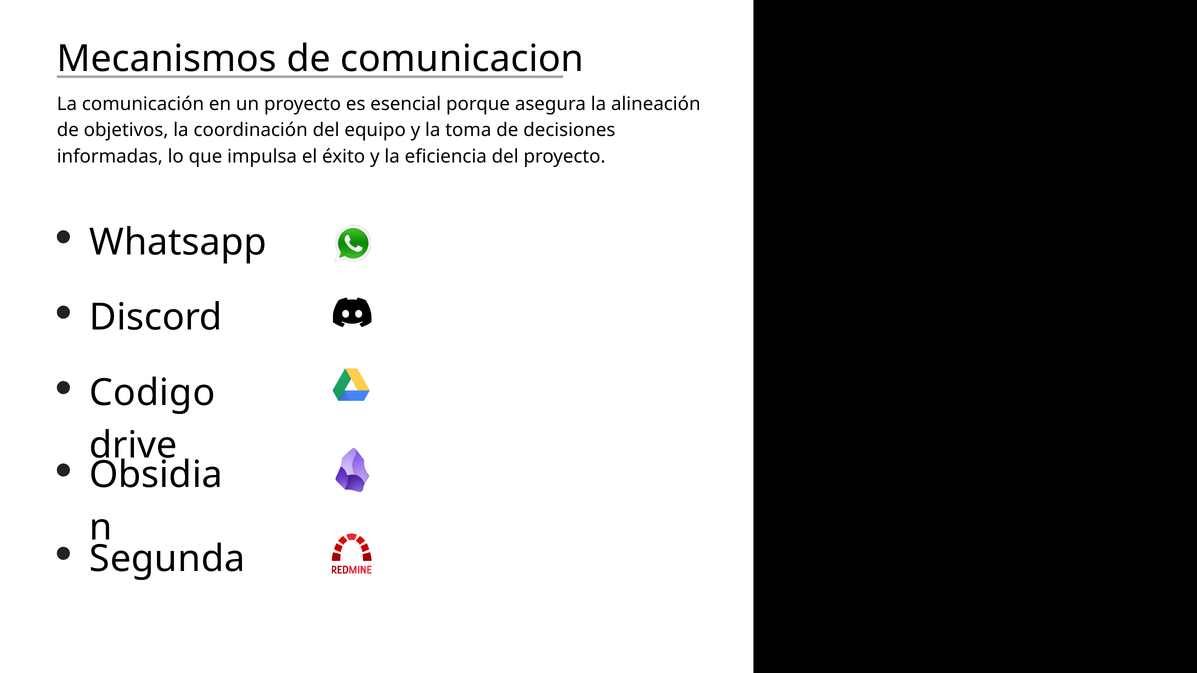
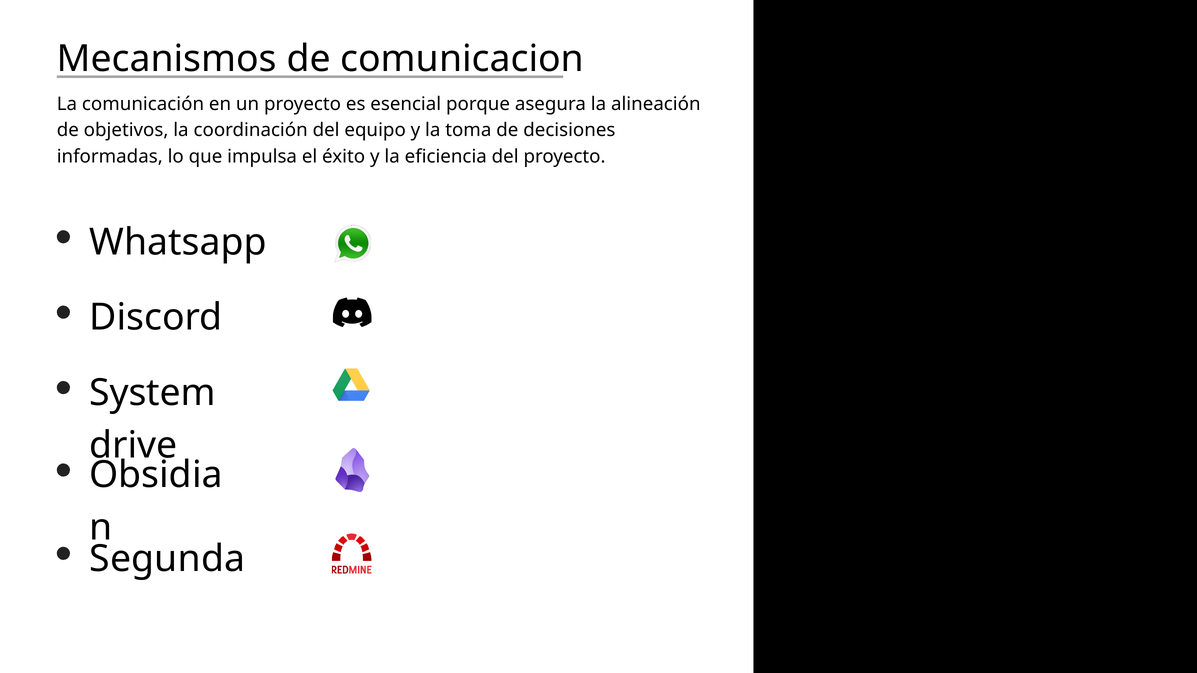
Codigo: Codigo -> System (152, 393)
